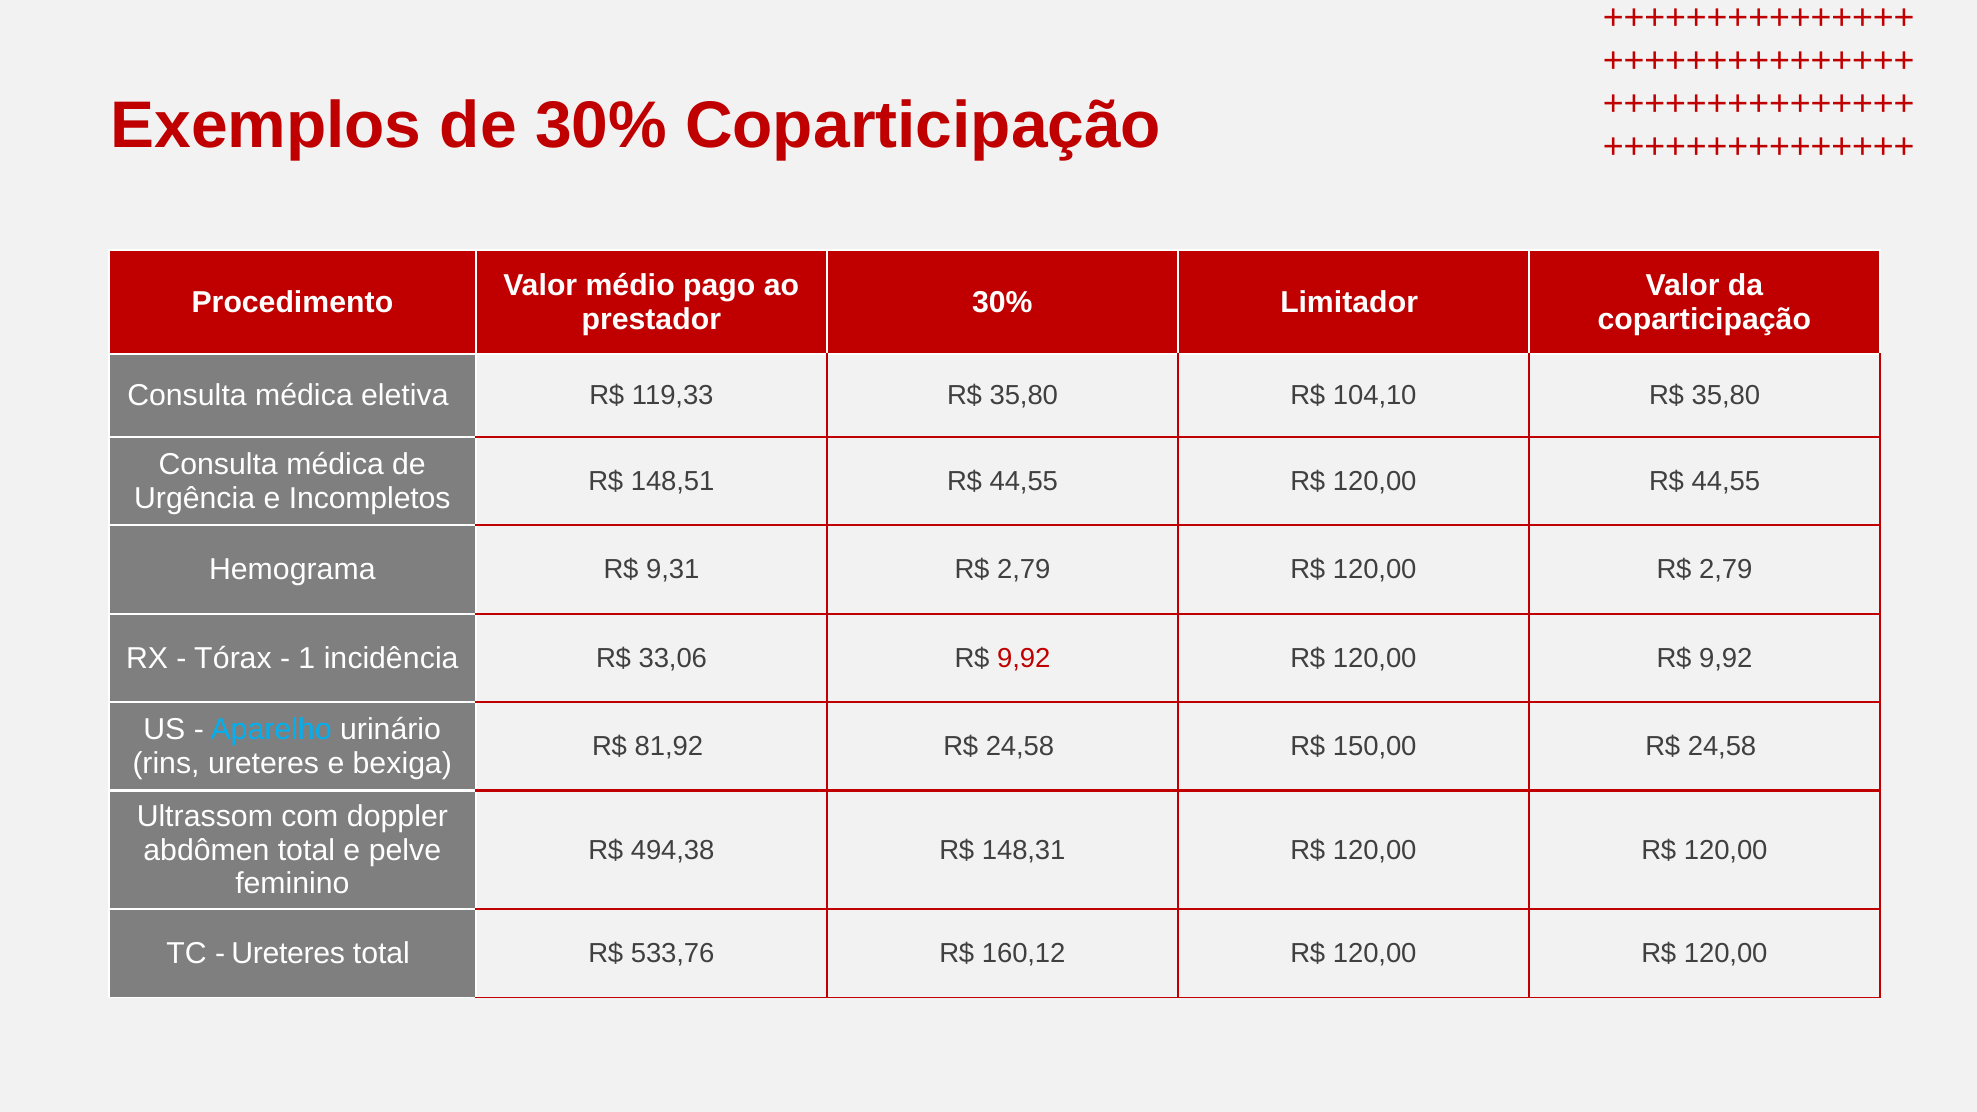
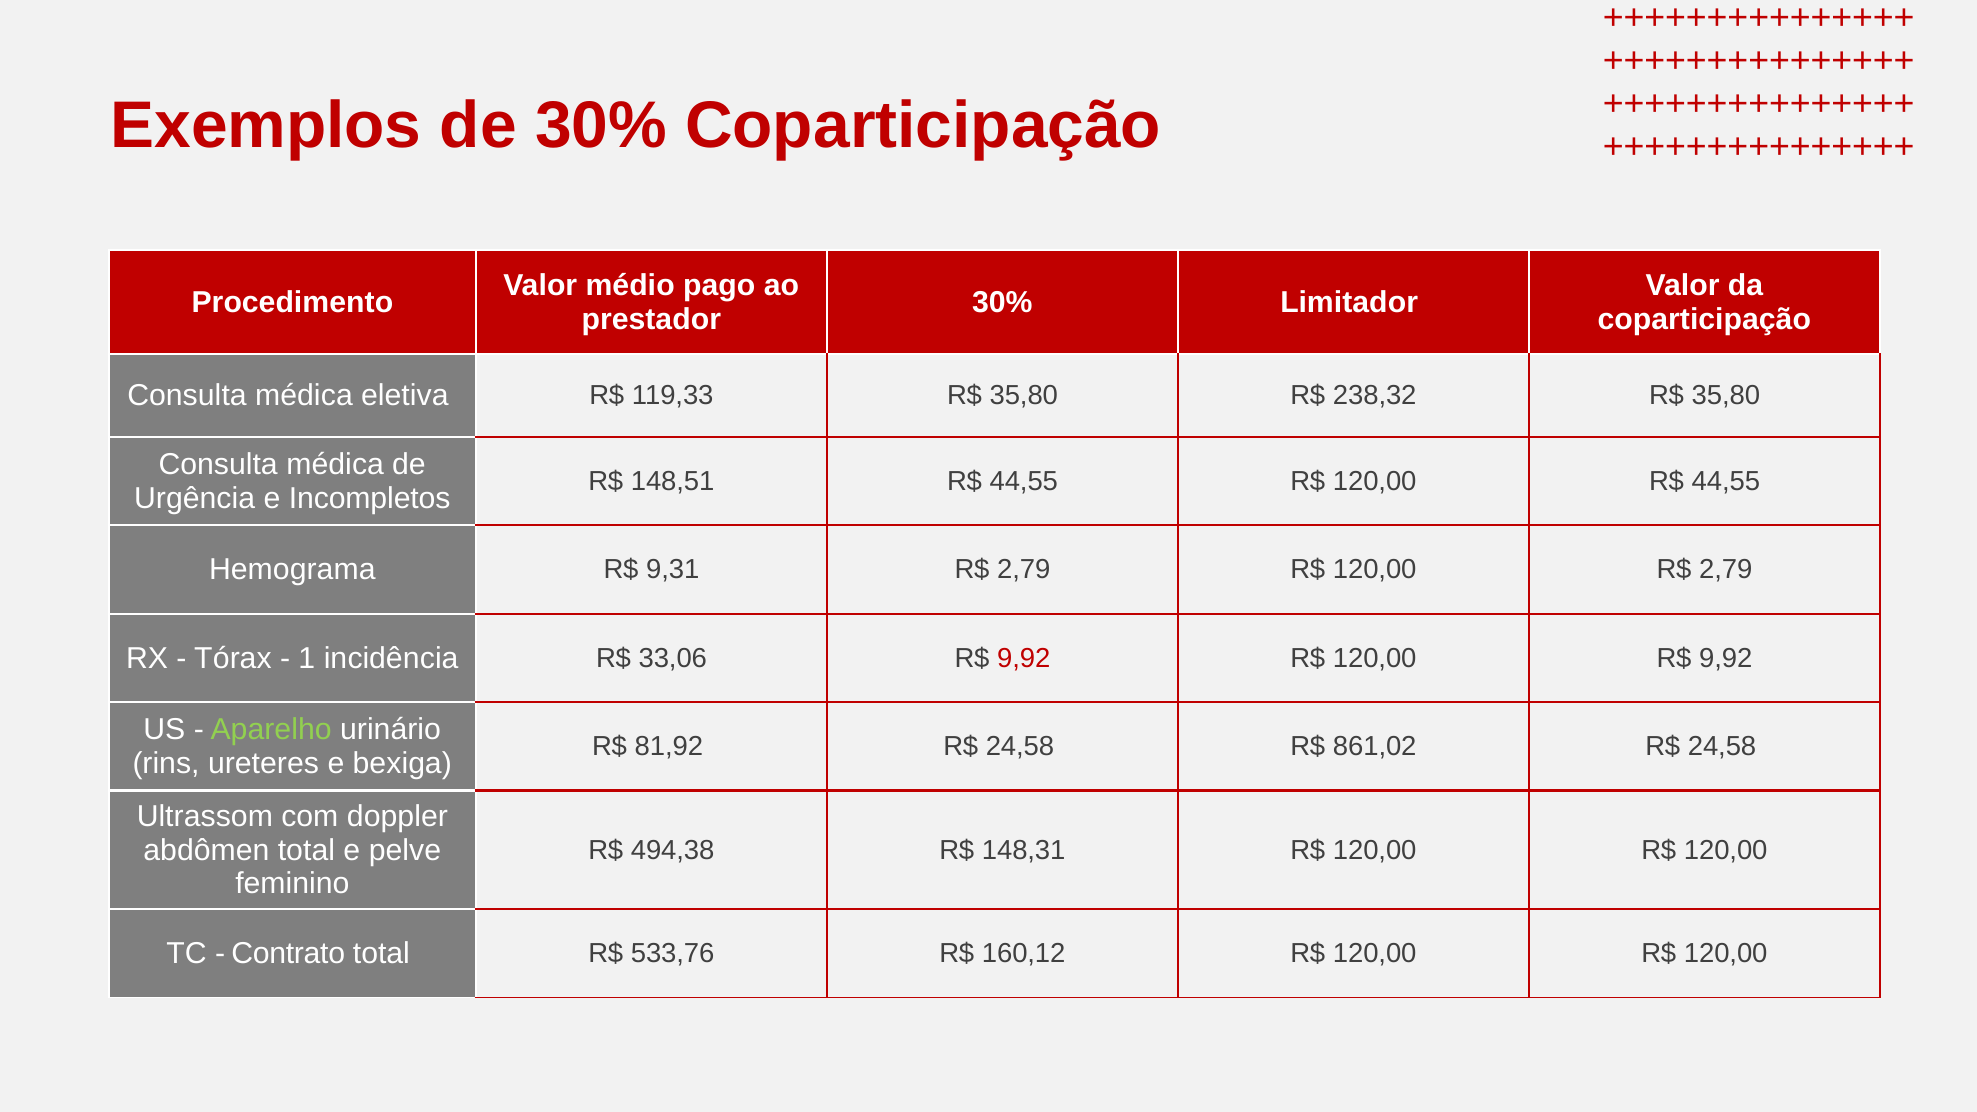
104,10: 104,10 -> 238,32 (1375, 396)
Aparelho colour: light blue -> light green (271, 730)
150,00: 150,00 -> 861,02 (1375, 747)
Ureteres: Ureteres -> Contrato (288, 954)
